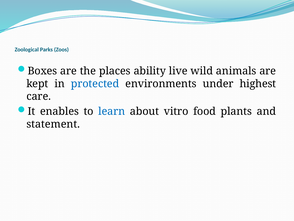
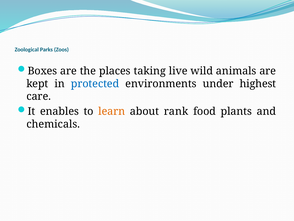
ability: ability -> taking (150, 71)
learn colour: blue -> orange (112, 111)
vitro: vitro -> rank (176, 111)
statement: statement -> chemicals (53, 124)
